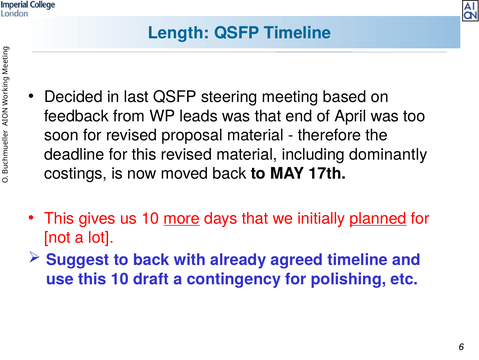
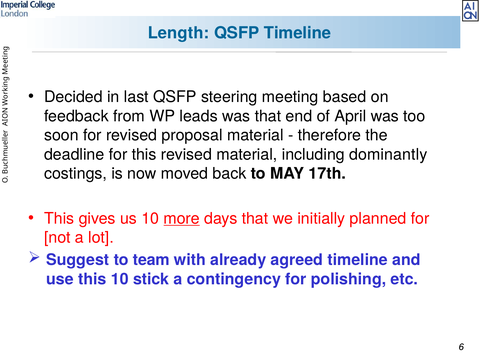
planned underline: present -> none (378, 218)
to back: back -> team (151, 259)
draft: draft -> stick (151, 279)
